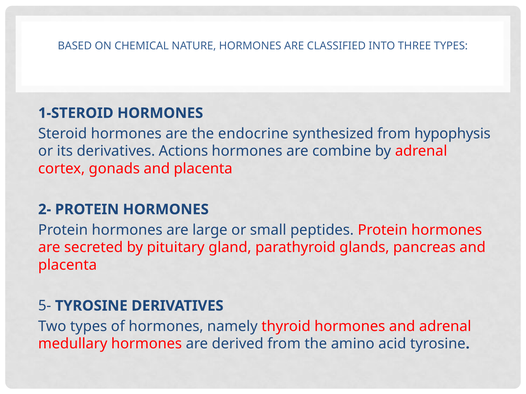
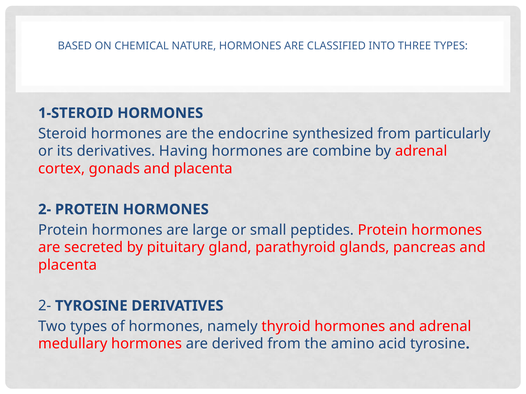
hypophysis: hypophysis -> particularly (452, 134)
Actions: Actions -> Having (183, 151)
5-: 5- -> 2- (45, 306)
